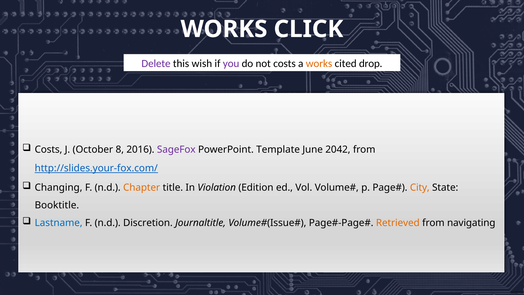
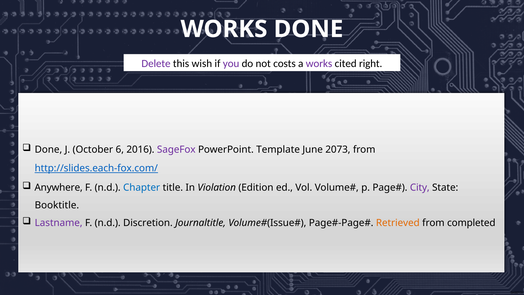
WORKS CLICK: CLICK -> DONE (309, 29)
works colour: orange -> purple (319, 63)
drop: drop -> right (371, 63)
Costs: Costs -> Done (48, 150)
8: 8 -> 6 (120, 150)
2042: 2042 -> 2073 (338, 150)
http://slides.your-fox.com/: http://slides.your-fox.com/ -> http://slides.each-fox.com/ (96, 168)
Changing: Changing -> Anywhere (59, 187)
Chapter colour: orange -> blue (142, 187)
City colour: orange -> purple (420, 187)
Lastname colour: blue -> purple (59, 223)
navigating: navigating -> completed (471, 223)
